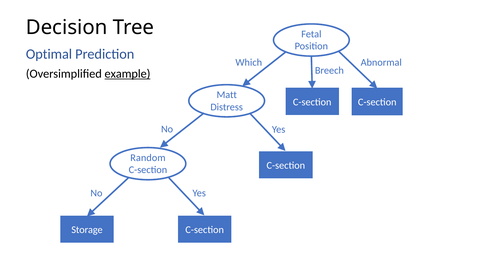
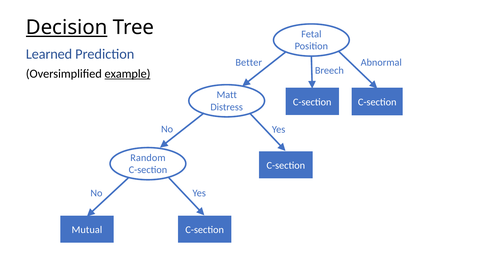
Decision underline: none -> present (67, 28)
Optimal: Optimal -> Learned (49, 54)
Which: Which -> Better (249, 62)
Storage: Storage -> Mutual (87, 230)
